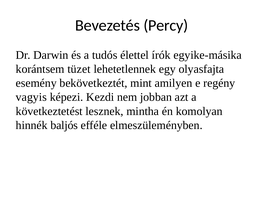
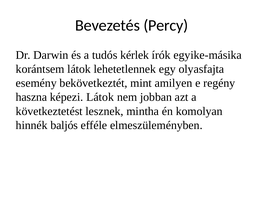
élettel: élettel -> kérlek (135, 55)
korántsem tüzet: tüzet -> látok (79, 69)
vagyis: vagyis -> haszna (31, 97)
képezi Kezdi: Kezdi -> Látok (100, 97)
